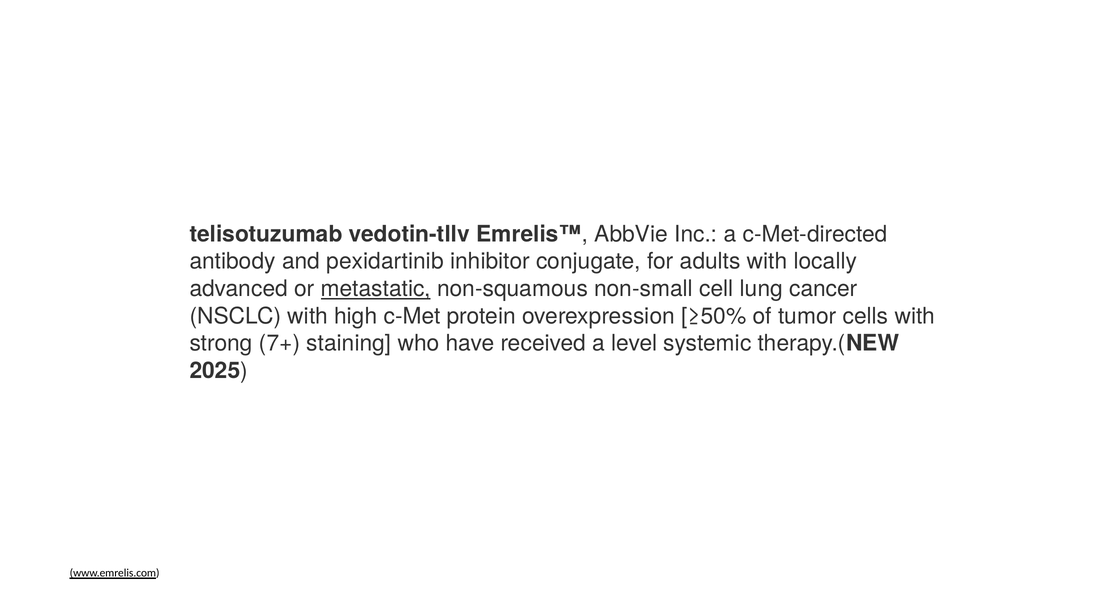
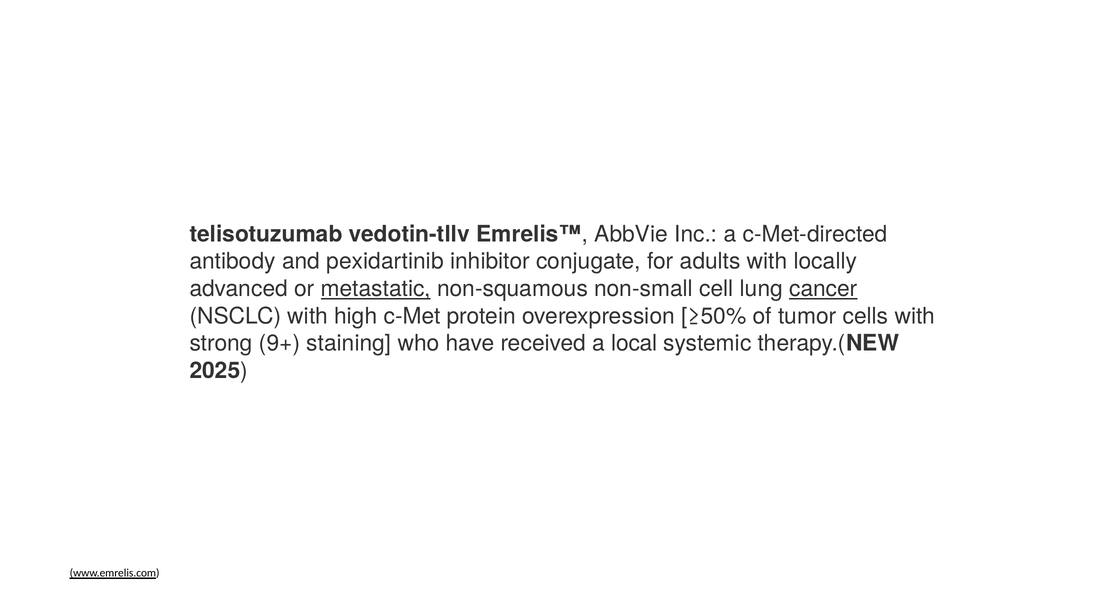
cancer underline: none -> present (823, 289)
7+: 7+ -> 9+ (280, 343)
level: level -> local (634, 343)
